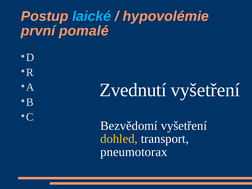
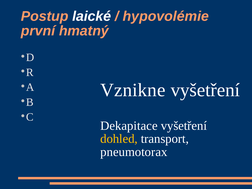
laické colour: light blue -> white (92, 16)
pomalé: pomalé -> hmatný (84, 31)
Zvednutí: Zvednutí -> Vznikne (133, 90)
Bezvědomí: Bezvědomí -> Dekapitace (129, 126)
